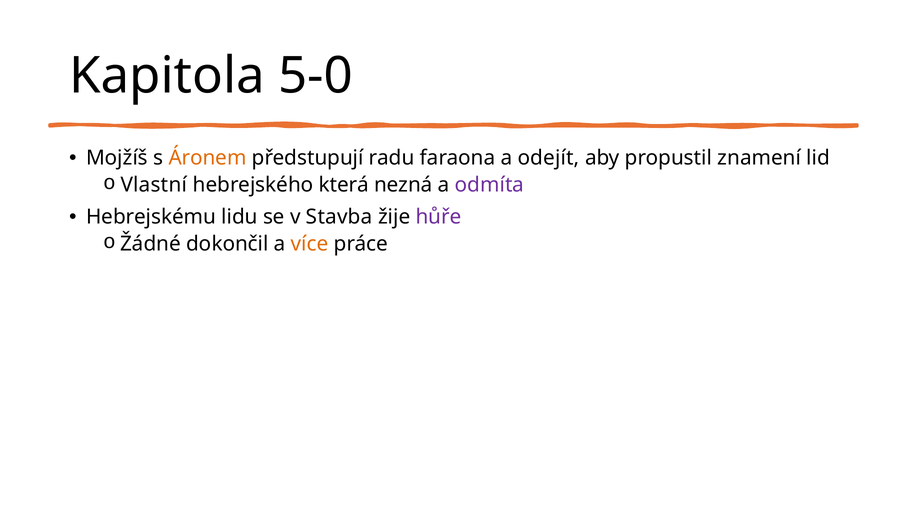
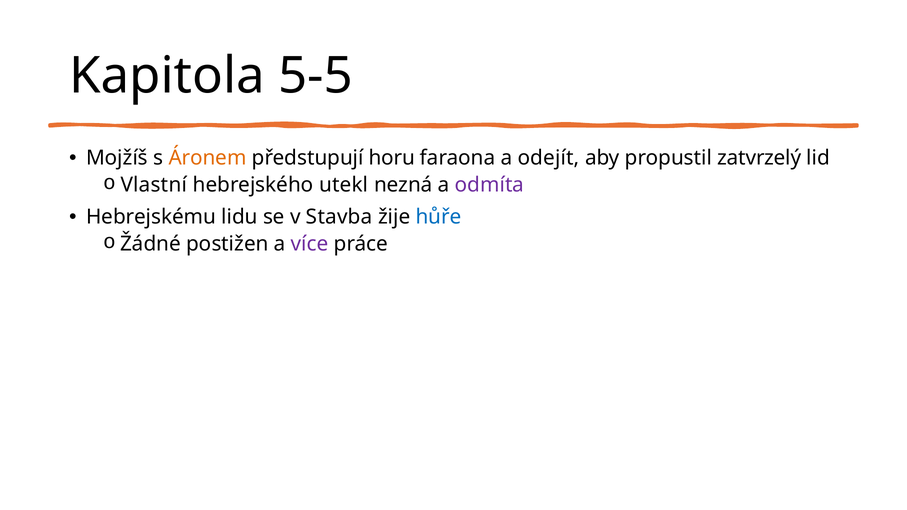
5-0: 5-0 -> 5-5 (315, 76)
radu: radu -> horu (392, 158)
znamení: znamení -> zatvrzelý (759, 158)
která: která -> utekl (344, 185)
hůře colour: purple -> blue (438, 217)
dokončil: dokončil -> postižen (227, 244)
více colour: orange -> purple (310, 244)
